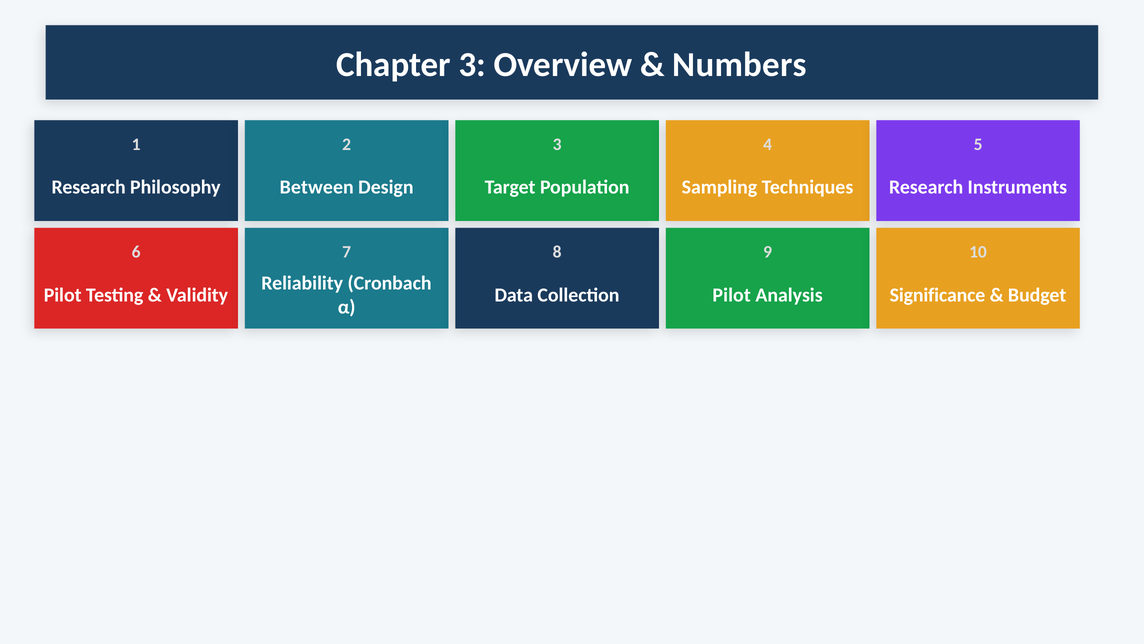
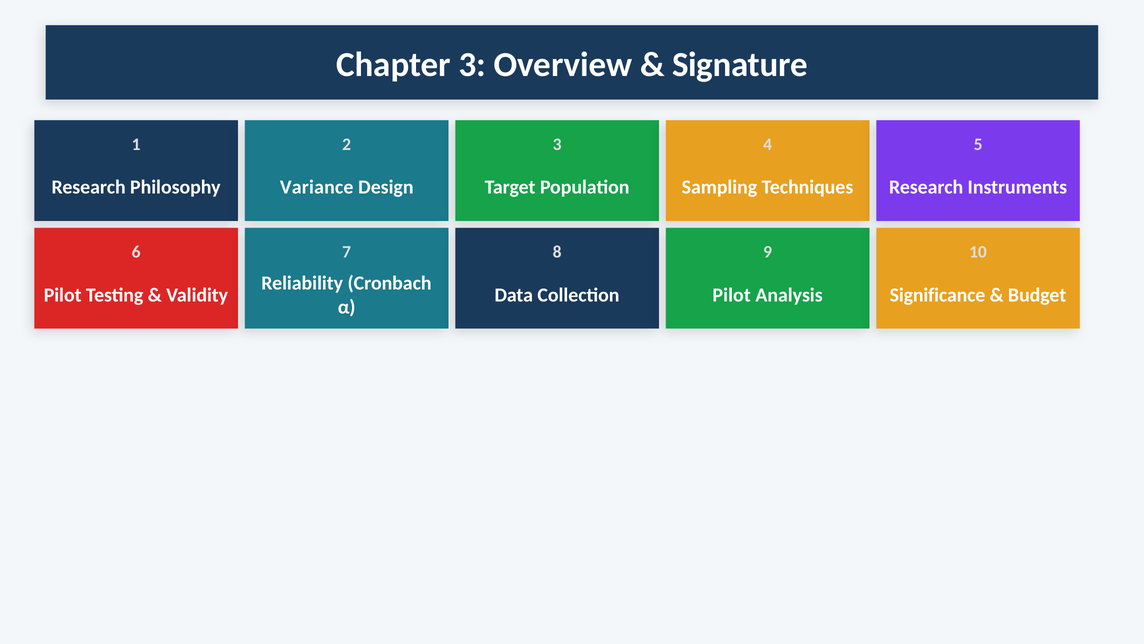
Numbers: Numbers -> Signature (740, 65)
Between: Between -> Variance (317, 187)
